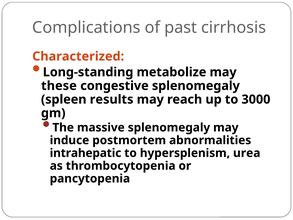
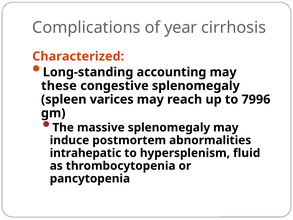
past: past -> year (181, 28)
metabolize: metabolize -> accounting (171, 72)
results: results -> varices (112, 99)
3000: 3000 -> 7996 (256, 99)
urea: urea -> fluid (247, 153)
